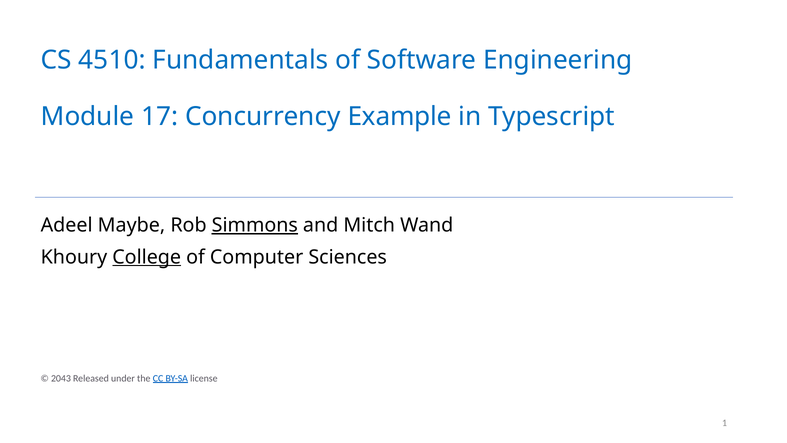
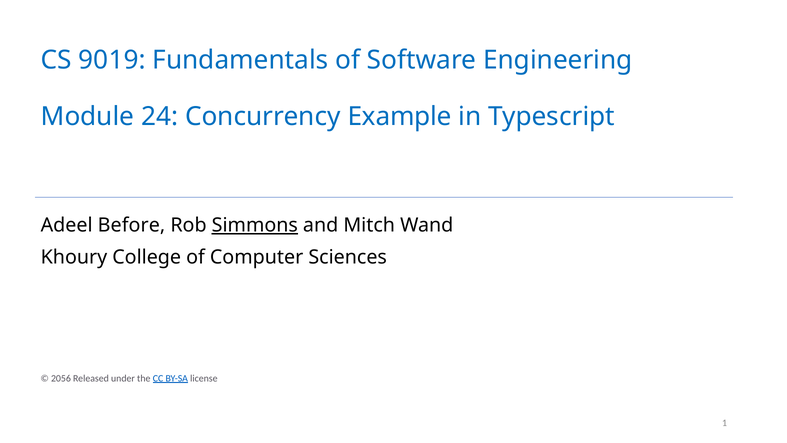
4510: 4510 -> 9019 (112, 60)
17: 17 -> 24 (160, 117)
Maybe: Maybe -> Before (131, 225)
College underline: present -> none (147, 257)
2043: 2043 -> 2056 (61, 378)
